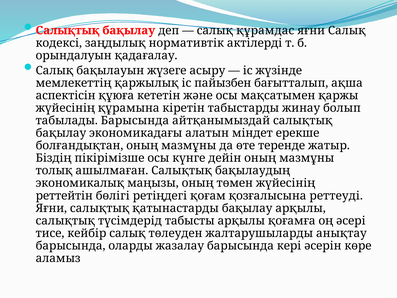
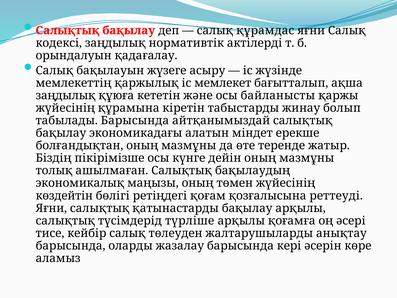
пайызбен: пайызбен -> мемлекет (223, 83)
аспектісін: аспектісін -> заңдылық (66, 95)
мақсатымен: мақсатымен -> байланысты (278, 95)
реттейтін: реттейтін -> көздейтін (64, 196)
табысты: табысты -> түрліше (190, 221)
